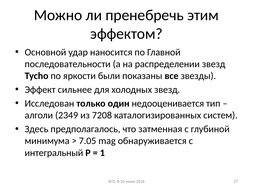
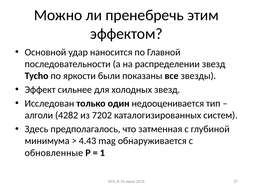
2349: 2349 -> 4282 (67, 115)
7208: 7208 -> 7202 (102, 115)
7.05: 7.05 -> 4.43 (88, 141)
интегральный: интегральный -> обновленные (54, 153)
